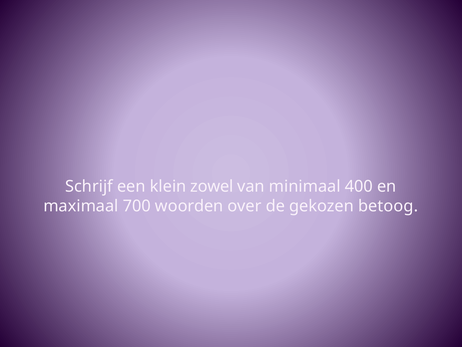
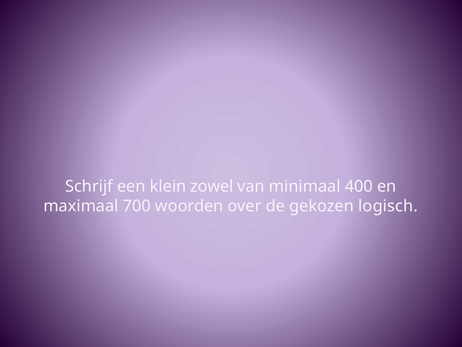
betoog: betoog -> logisch (388, 206)
